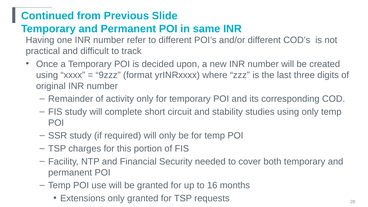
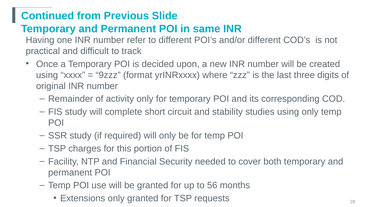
16: 16 -> 56 (212, 185)
